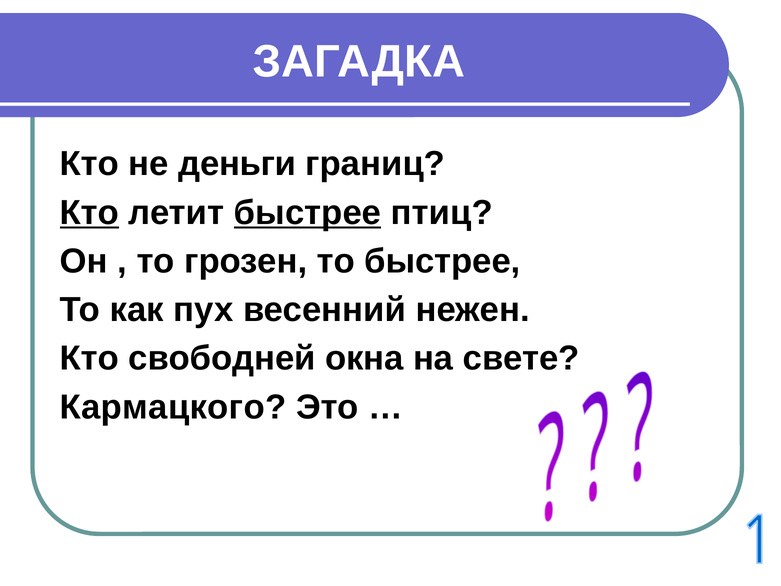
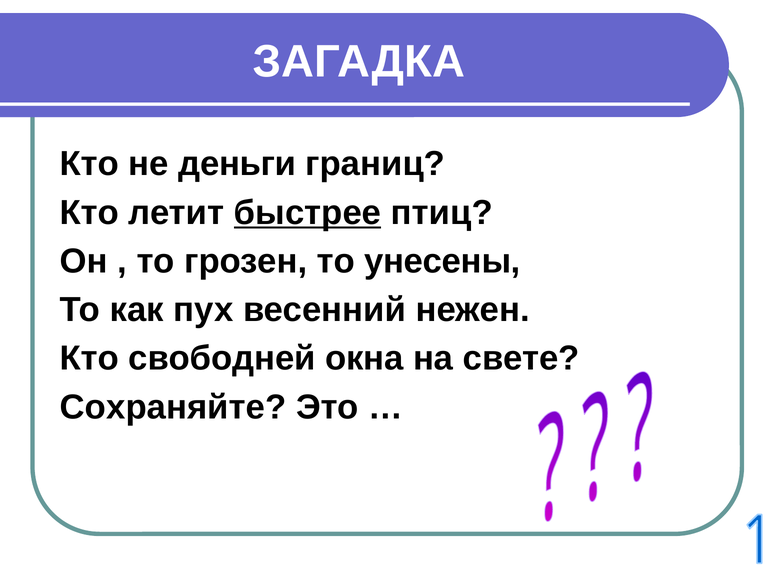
Кто underline: present -> none (89, 212)
то быстрее: быстрее -> унесены (442, 261)
Кармацкого: Кармацкого -> Сохраняйте (173, 407)
